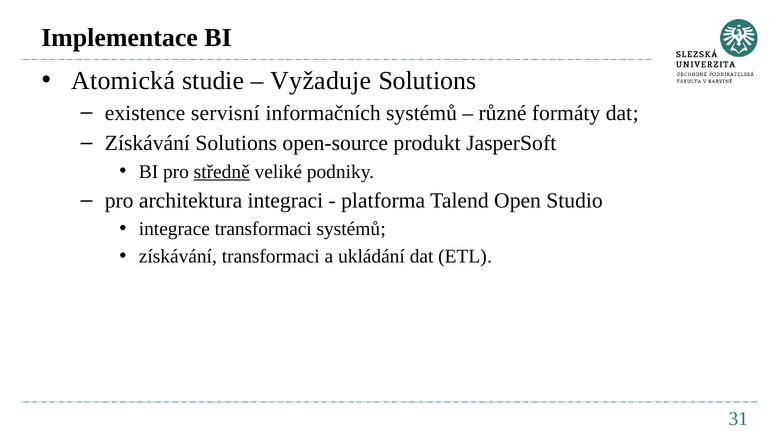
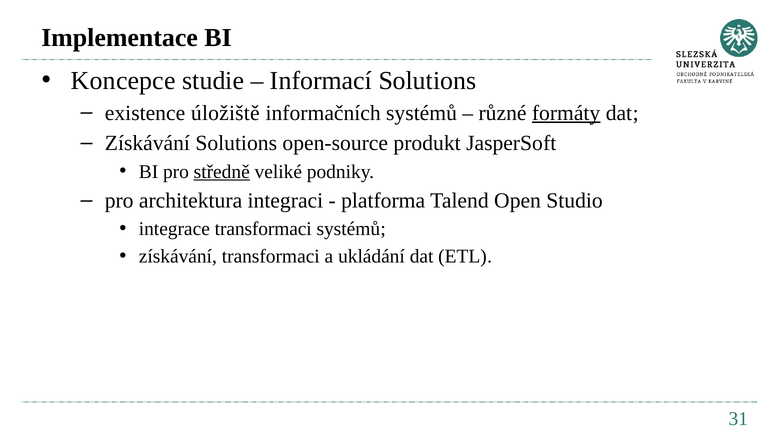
Atomická: Atomická -> Koncepce (123, 81)
Vyžaduje: Vyžaduje -> Informací (321, 81)
servisní: servisní -> úložiště (225, 113)
formáty underline: none -> present (566, 113)
